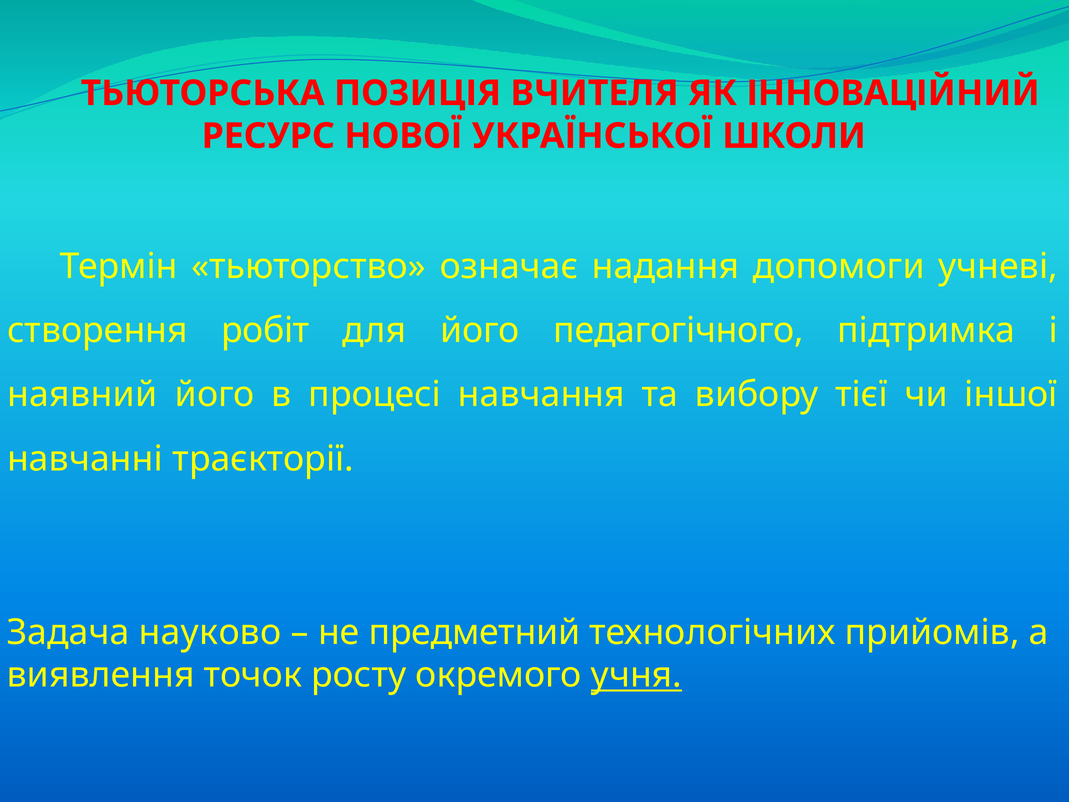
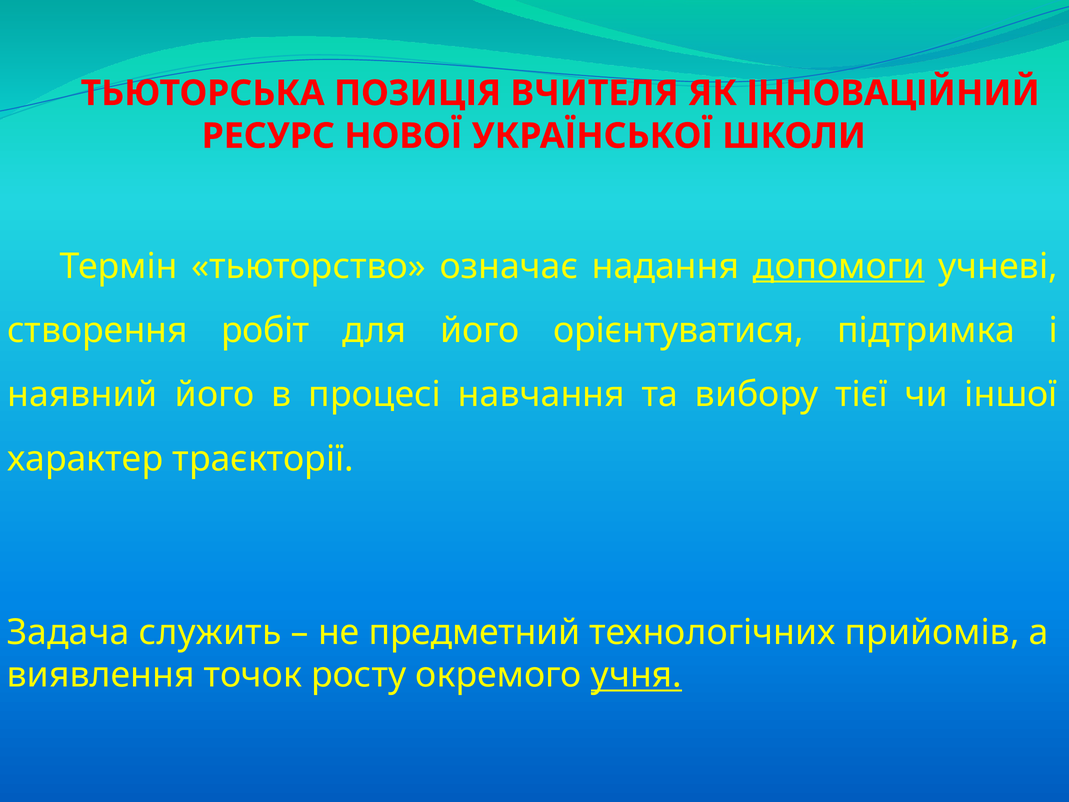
допомоги underline: none -> present (839, 266)
педагогічного: педагогічного -> орієнтуватися (679, 330)
навчанні: навчанні -> характер (85, 459)
науково: науково -> служить (210, 632)
